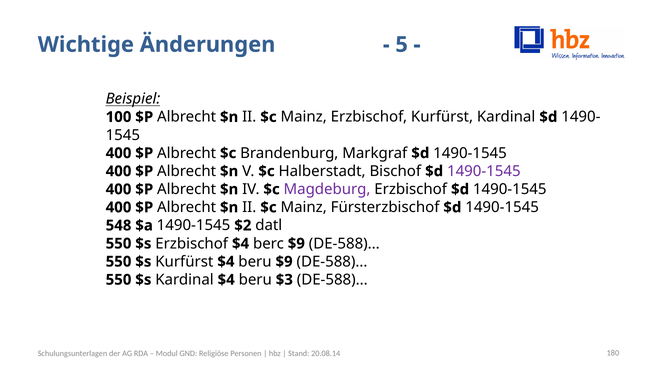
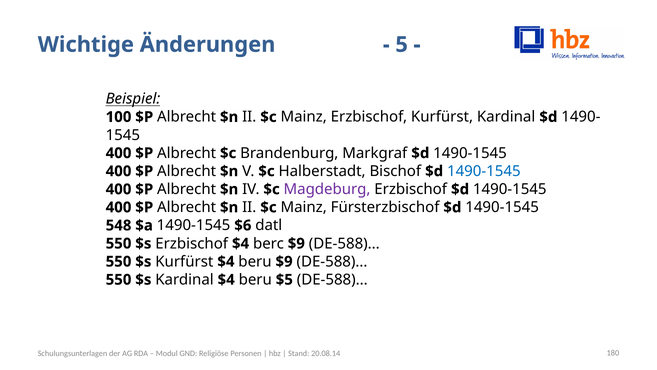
1490-1545 colour: purple -> blue (484, 171)
$2: $2 -> $6 (243, 225)
$3: $3 -> $5 (284, 279)
